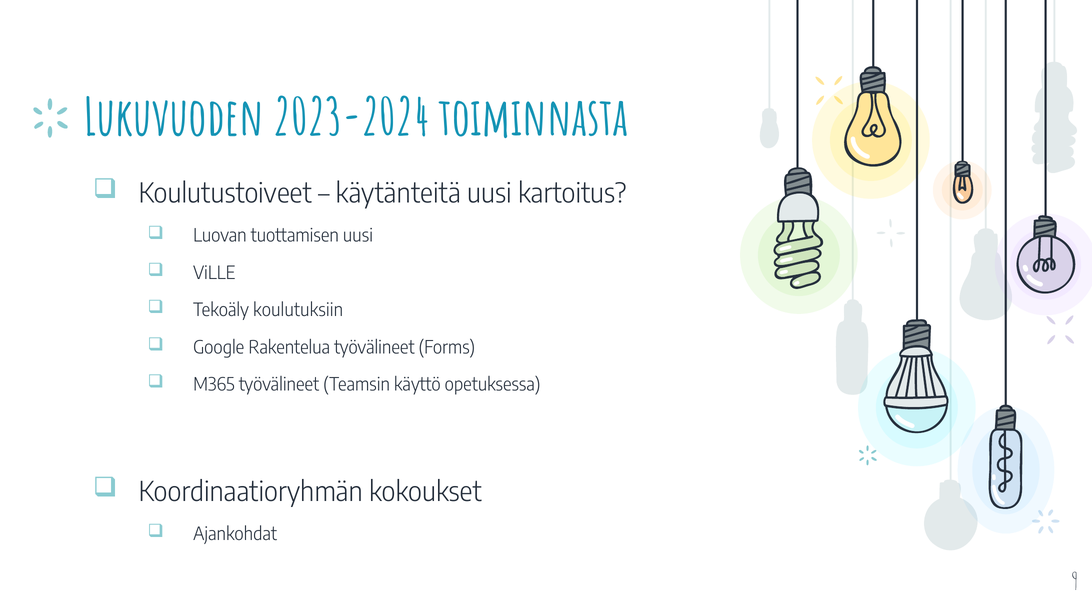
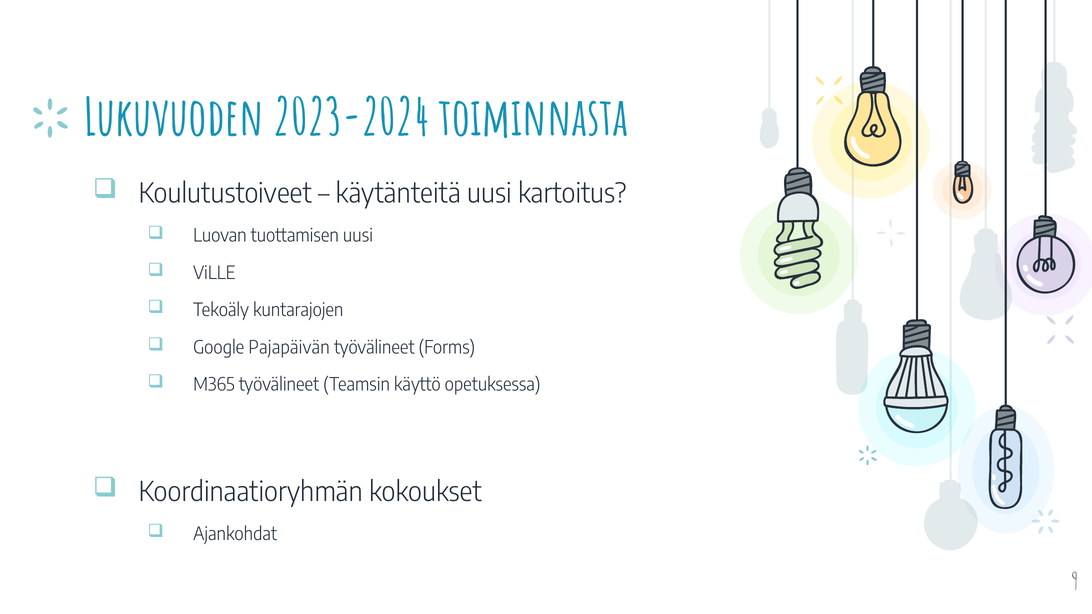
koulutuksiin: koulutuksiin -> kuntarajojen (298, 311)
Rakentelua: Rakentelua -> Pajapäivän (289, 348)
